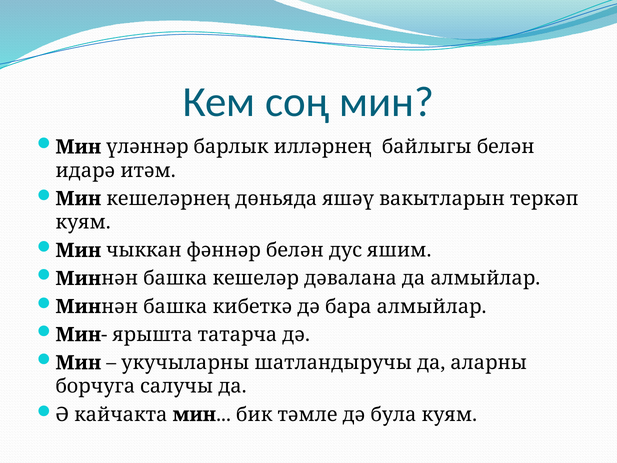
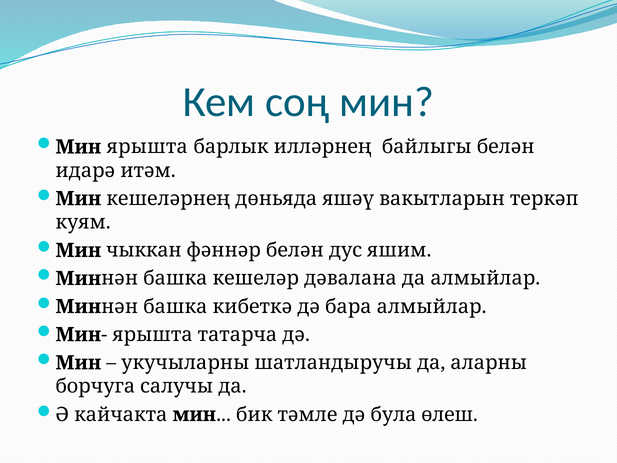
Мин үләннәр: үләннәр -> ярышта (147, 147)
була куям: куям -> өлеш (449, 414)
